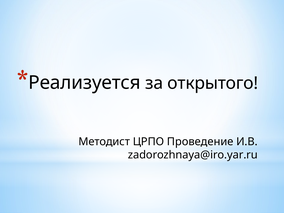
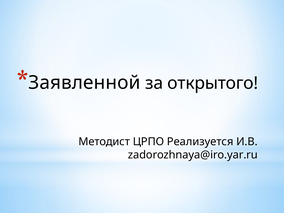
Реализуется: Реализуется -> Заявленной (84, 83)
Проведение: Проведение -> Реализуется (200, 142)
